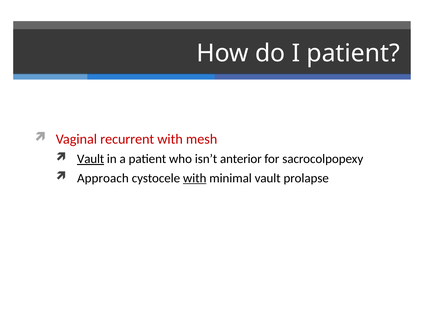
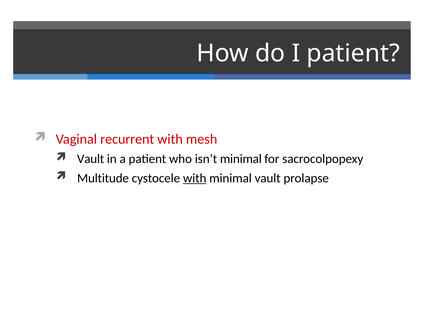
Vault underline: present -> none (91, 159)
isn’t anterior: anterior -> minimal (241, 159)
Approach: Approach -> Multitude (103, 178)
